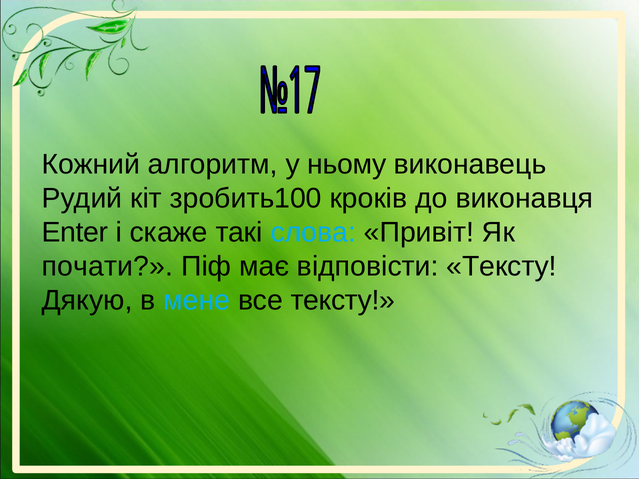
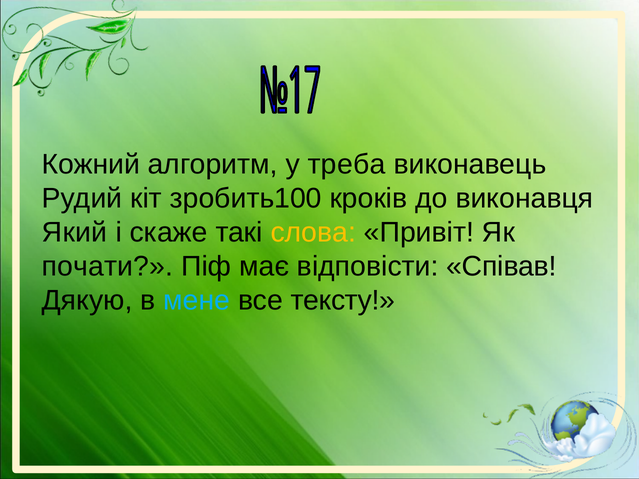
ньому: ньому -> треба (347, 164)
Enter: Enter -> Який (75, 233)
слова colour: light blue -> yellow (313, 233)
відповісти Тексту: Тексту -> Співав (502, 267)
